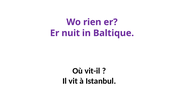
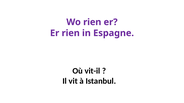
Er nuit: nuit -> rien (71, 33)
Baltique: Baltique -> Espagne (114, 33)
